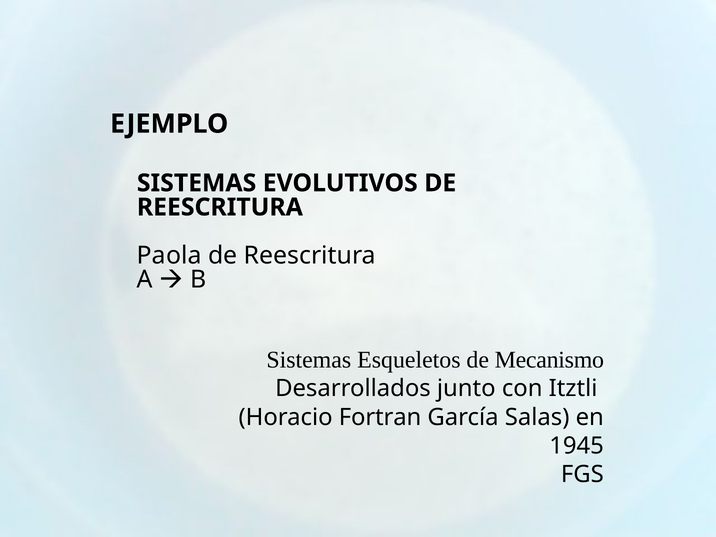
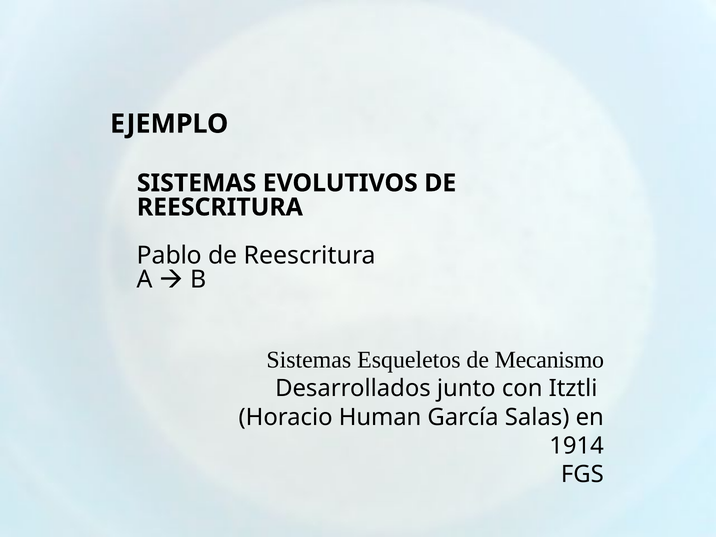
Paola: Paola -> Pablo (169, 256)
Fortran: Fortran -> Human (380, 417)
1945: 1945 -> 1914 (577, 446)
